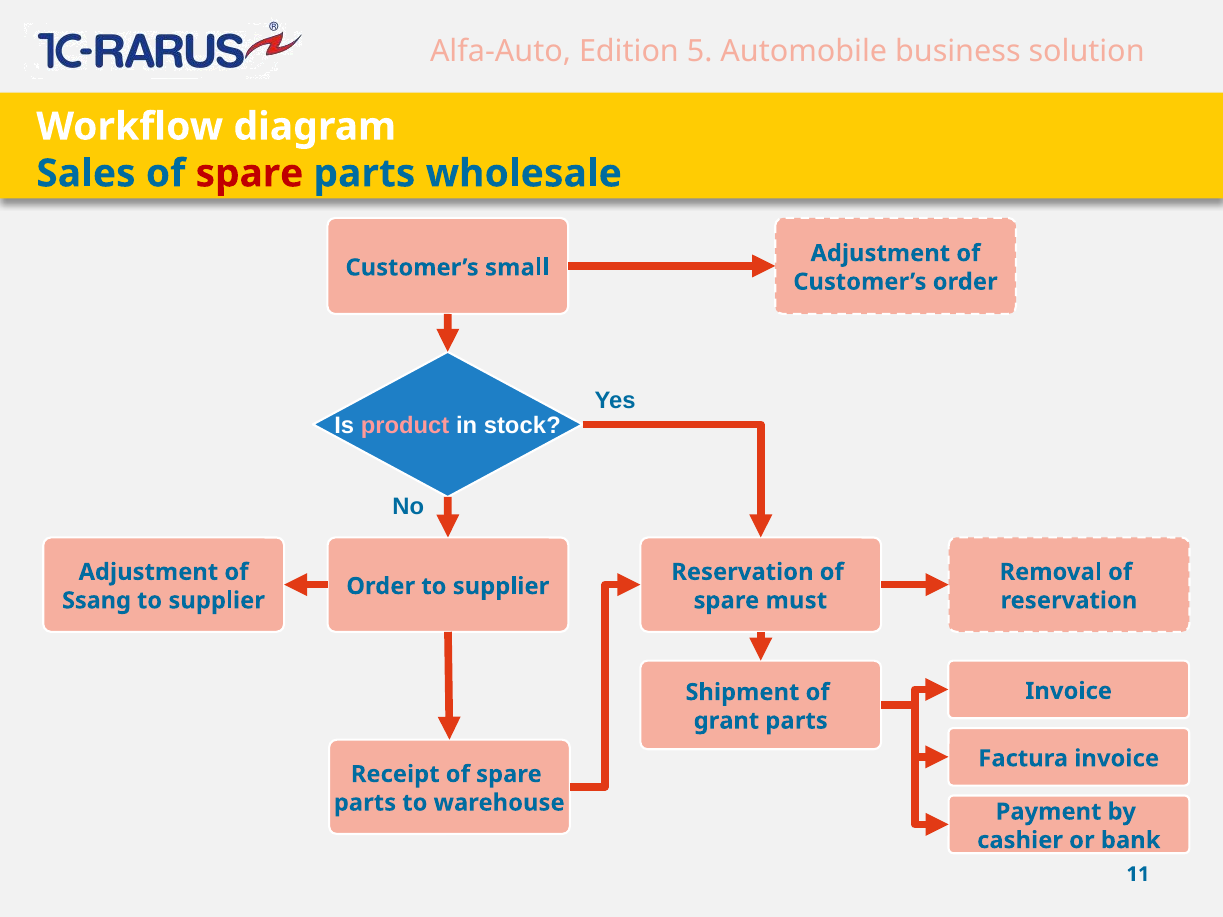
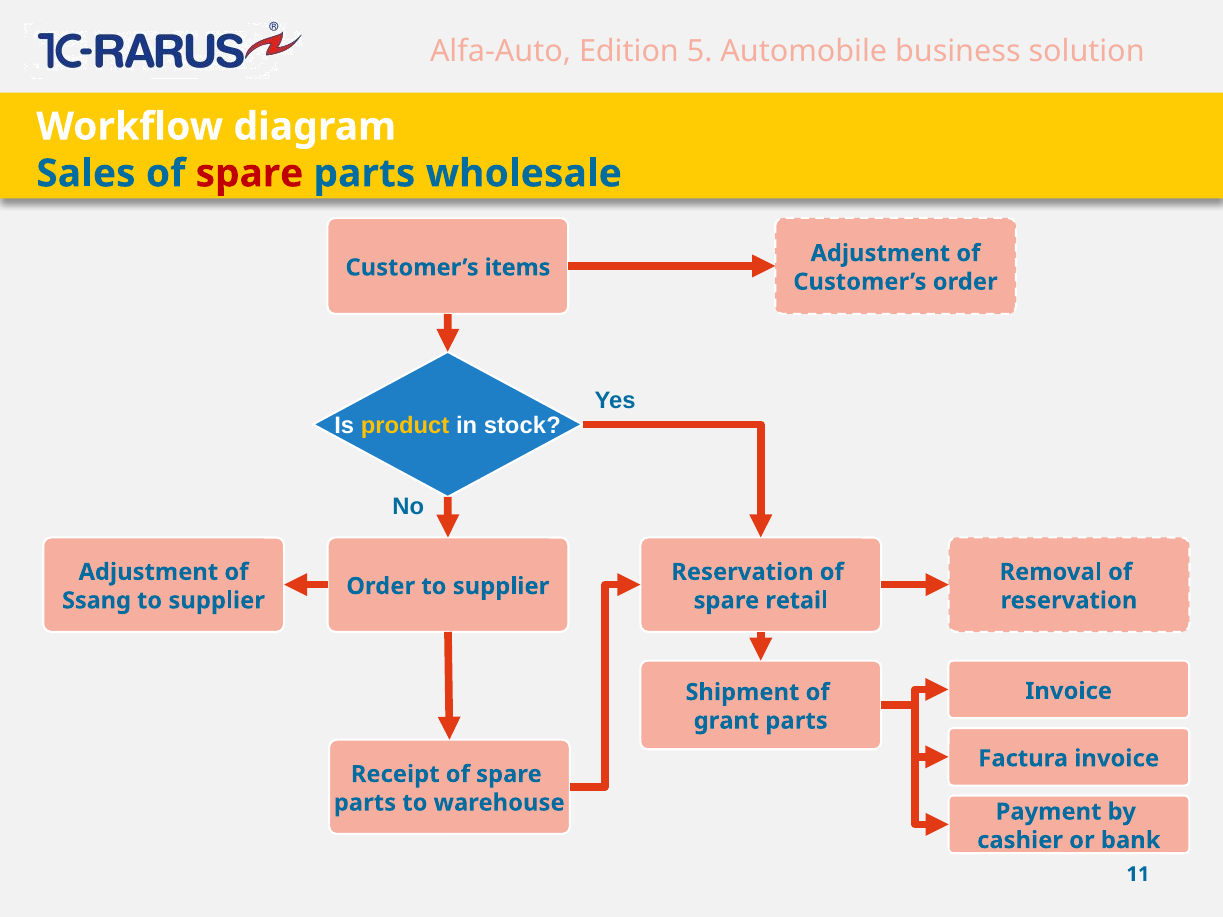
small: small -> items (518, 268)
product colour: pink -> yellow (405, 426)
must: must -> retail (797, 601)
